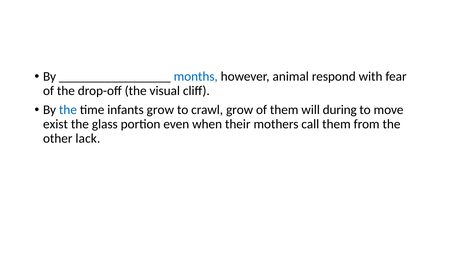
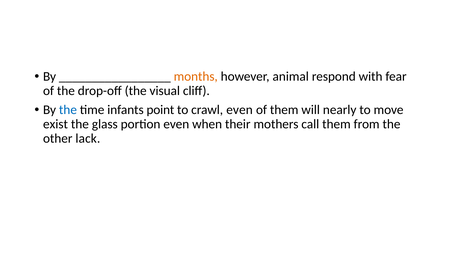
months colour: blue -> orange (196, 77)
infants grow: grow -> point (160, 110)
crawl grow: grow -> even (240, 110)
during: during -> nearly (340, 110)
